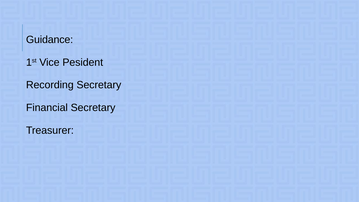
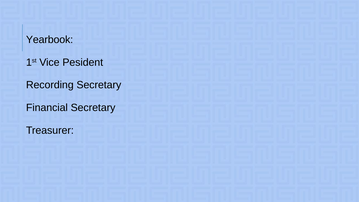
Guidance: Guidance -> Yearbook (50, 40)
